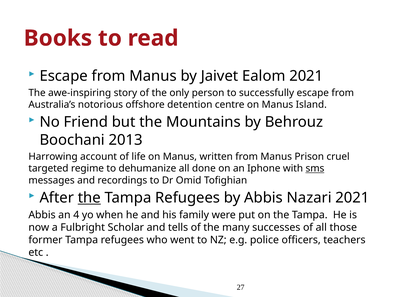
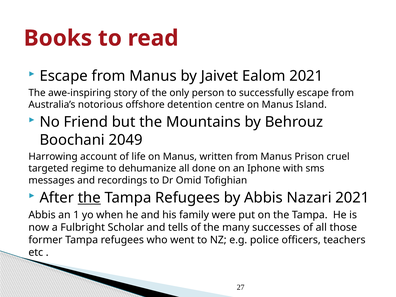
2013: 2013 -> 2049 (126, 140)
sms underline: present -> none (315, 168)
4: 4 -> 1 (76, 215)
